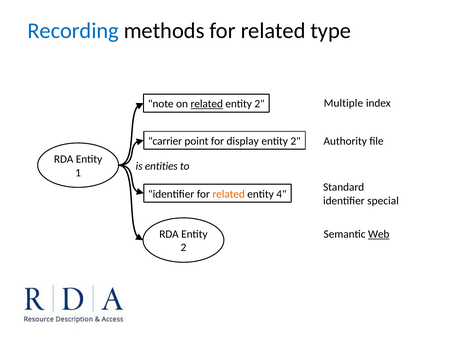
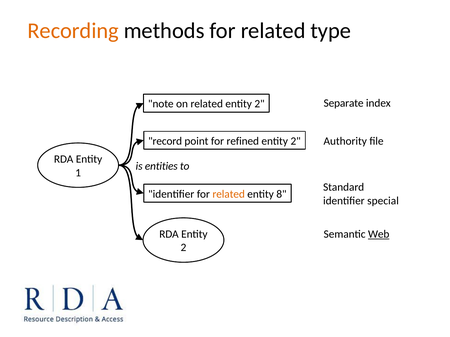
Recording colour: blue -> orange (73, 31)
Multiple: Multiple -> Separate (344, 103)
related underline: present -> none (207, 104)
carrier: carrier -> record (165, 141)
display: display -> refined (243, 141)
4: 4 -> 8 (281, 194)
